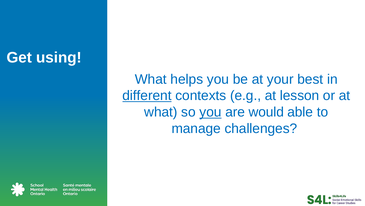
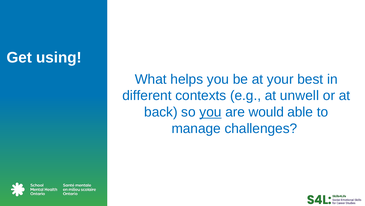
different underline: present -> none (147, 95)
lesson: lesson -> unwell (300, 95)
what: what -> back (161, 112)
